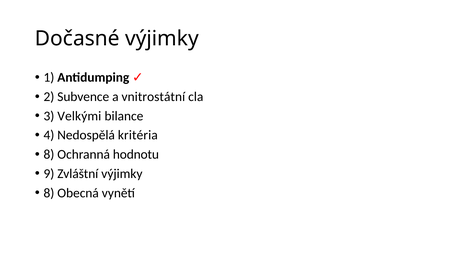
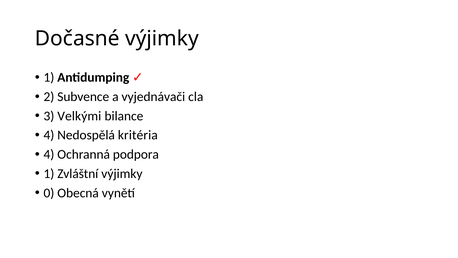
vnitrostátní: vnitrostátní -> vyjednávači (153, 97)
8: 8 -> 4 (49, 154)
hodnotu: hodnotu -> podpora (136, 154)
9: 9 -> 1 (49, 173)
8: 8 -> 0 (49, 193)
